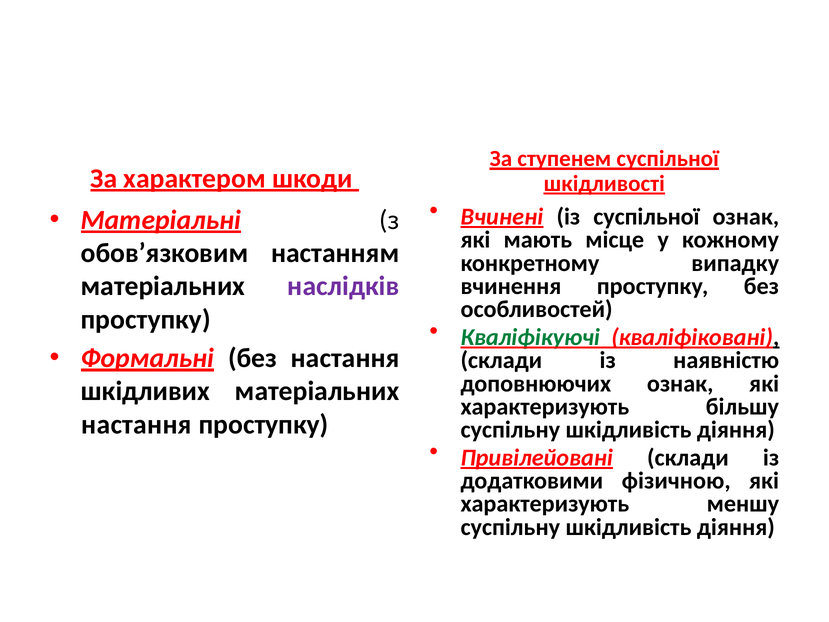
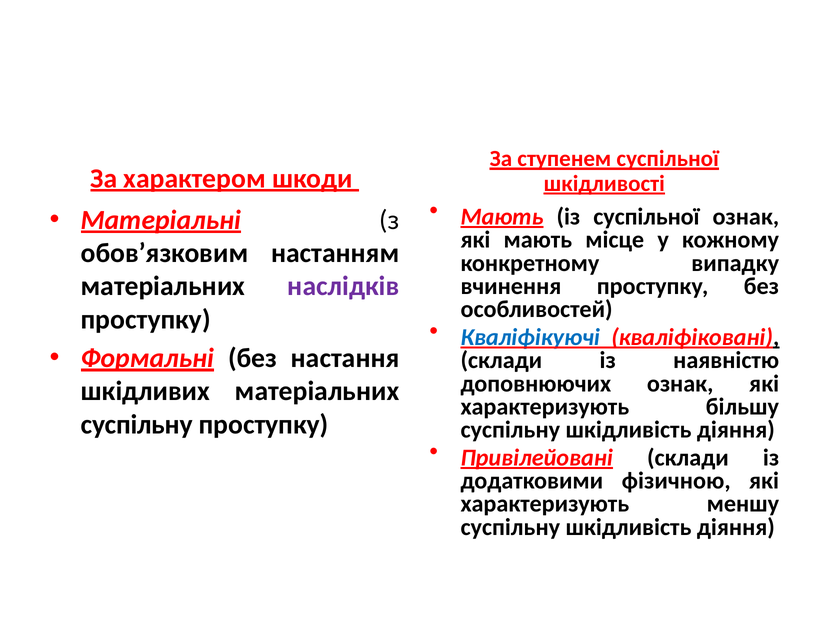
Вчинені: Вчинені -> Мають (502, 217)
Кваліфікуючі colour: green -> blue (530, 337)
настання: настання -> суспільну (137, 424)
